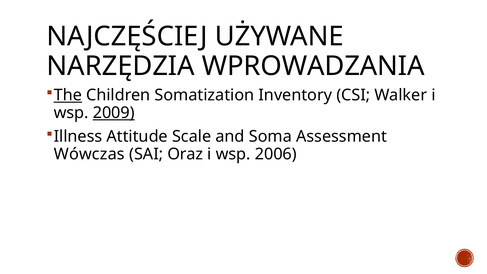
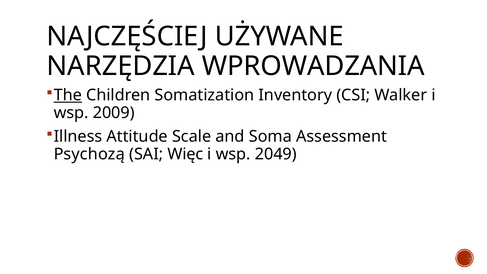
2009 underline: present -> none (114, 113)
Wówczas: Wówczas -> Psychozą (89, 154)
Oraz: Oraz -> Więc (185, 154)
2006: 2006 -> 2049 (276, 154)
